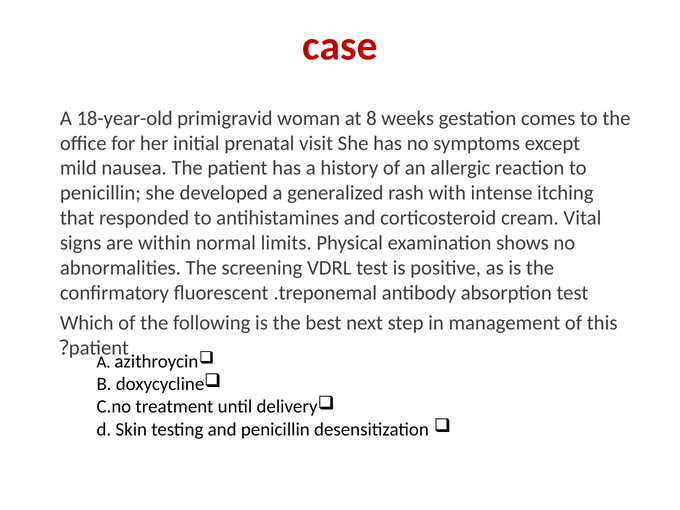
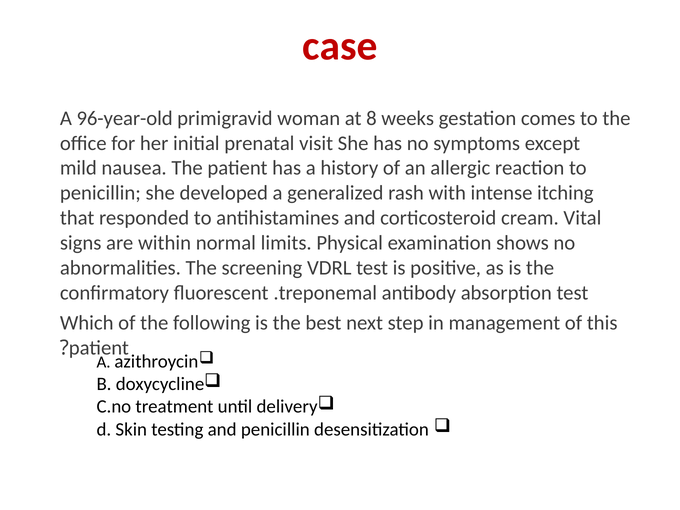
18-year-old: 18-year-old -> 96-year-old (125, 118)
